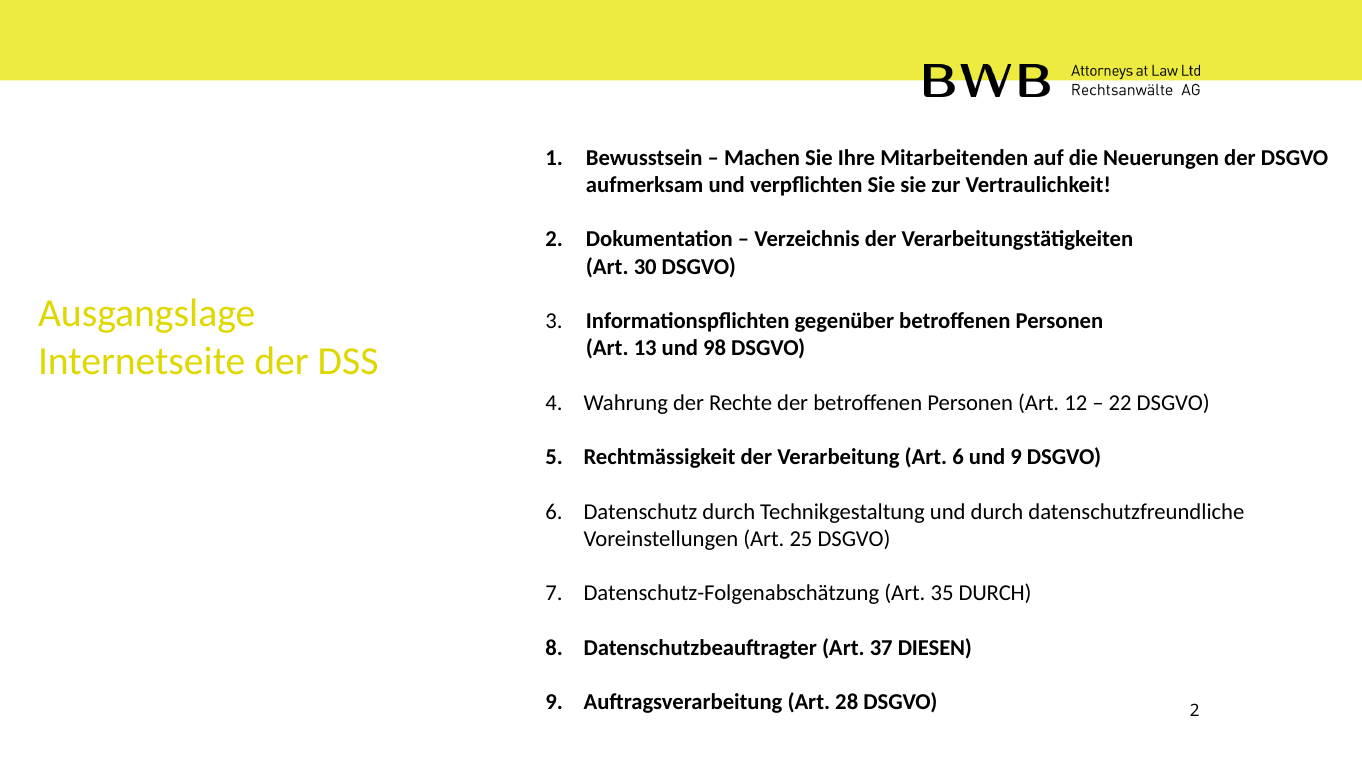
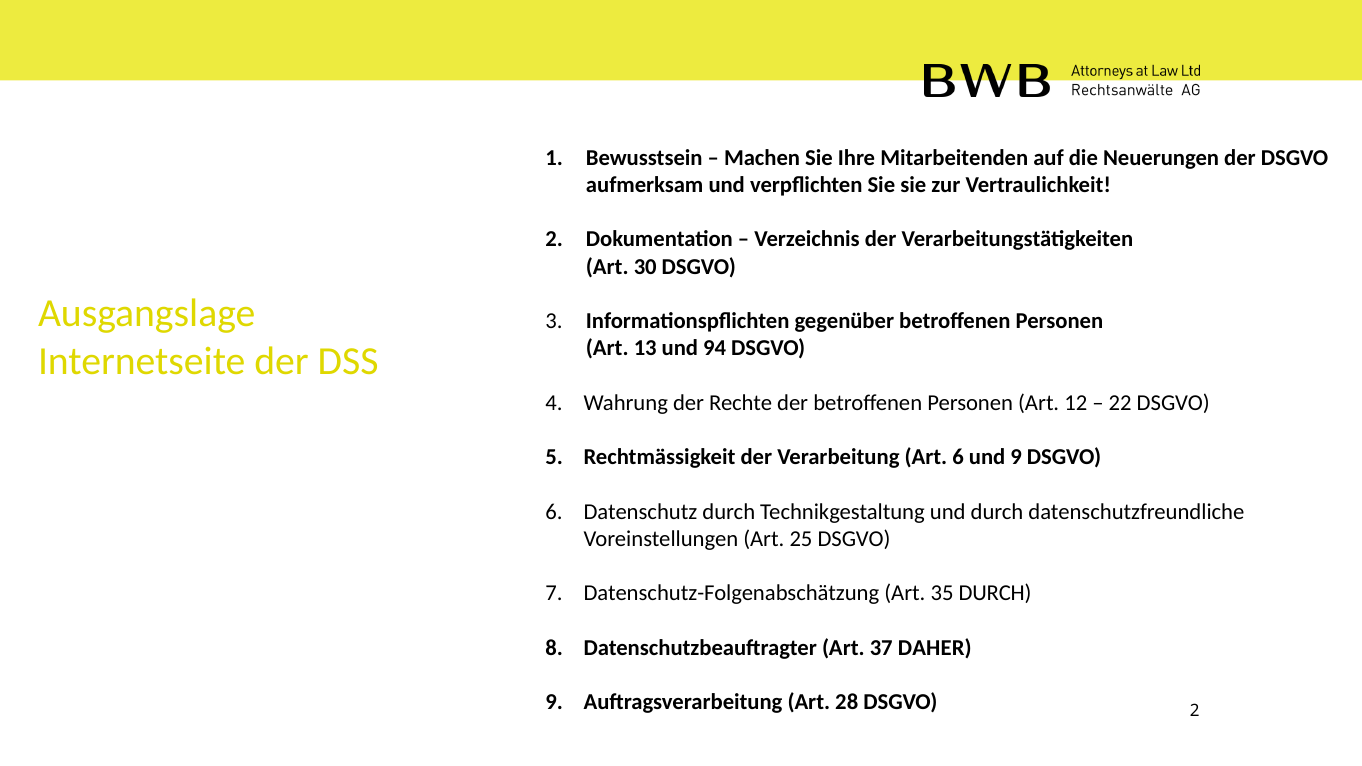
98: 98 -> 94 (715, 348)
DIESEN: DIESEN -> DAHER (935, 648)
